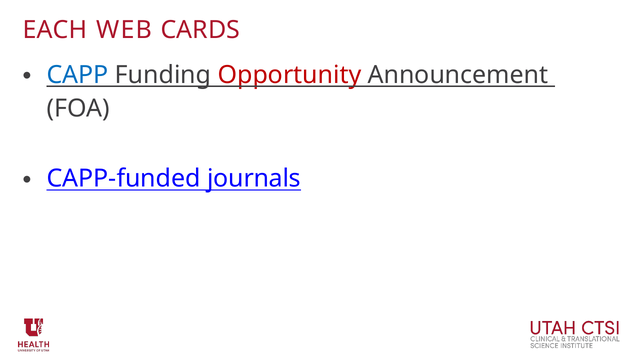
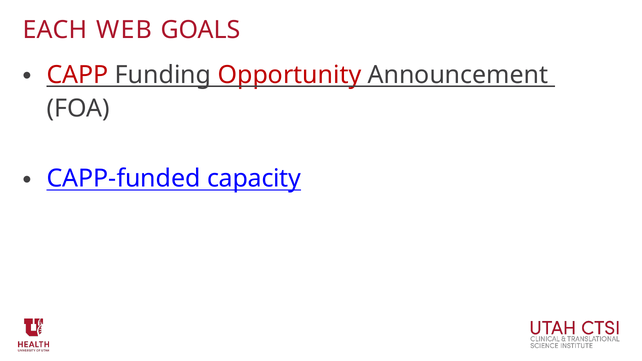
CARDS: CARDS -> GOALS (200, 30)
CAPP colour: blue -> red (78, 75)
journals: journals -> capacity (254, 179)
